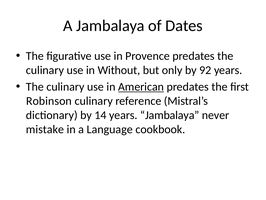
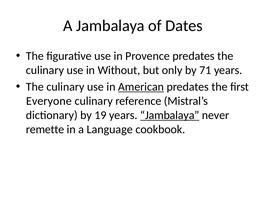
92: 92 -> 71 (205, 70)
Robinson: Robinson -> Everyone (49, 101)
14: 14 -> 19 (100, 115)
Jambalaya underline: none -> present (170, 115)
mistake: mistake -> remette (45, 129)
